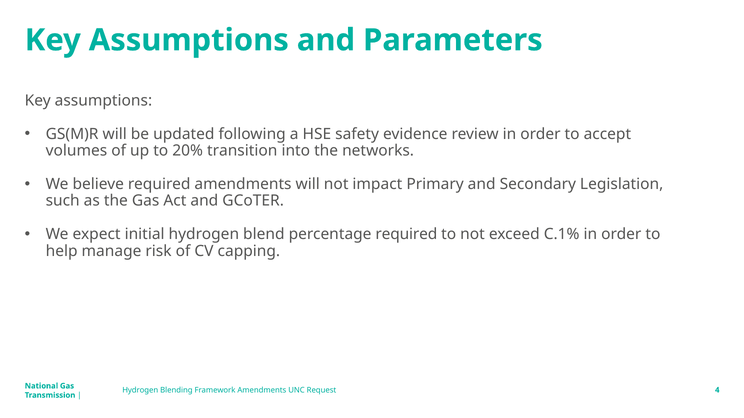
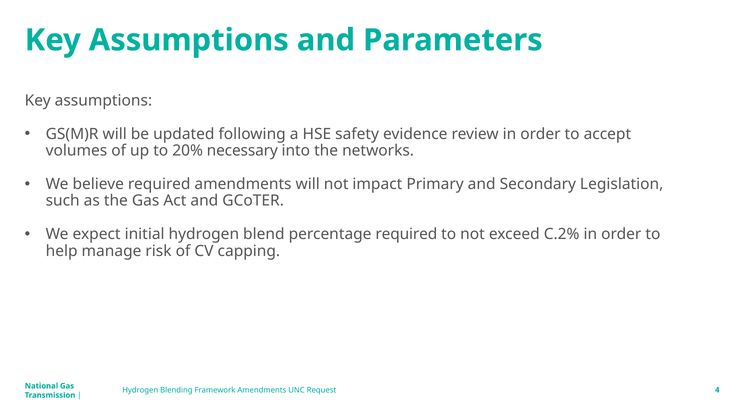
transition: transition -> necessary (242, 151)
C.1%: C.1% -> C.2% (562, 235)
